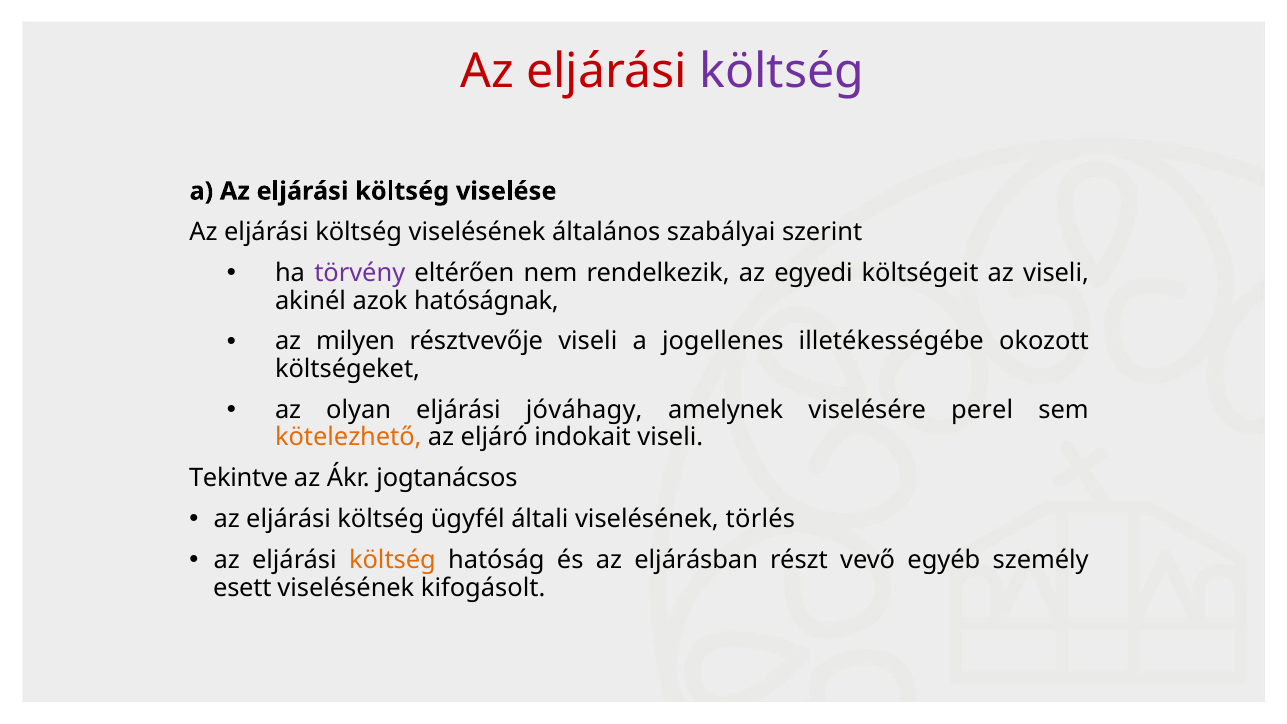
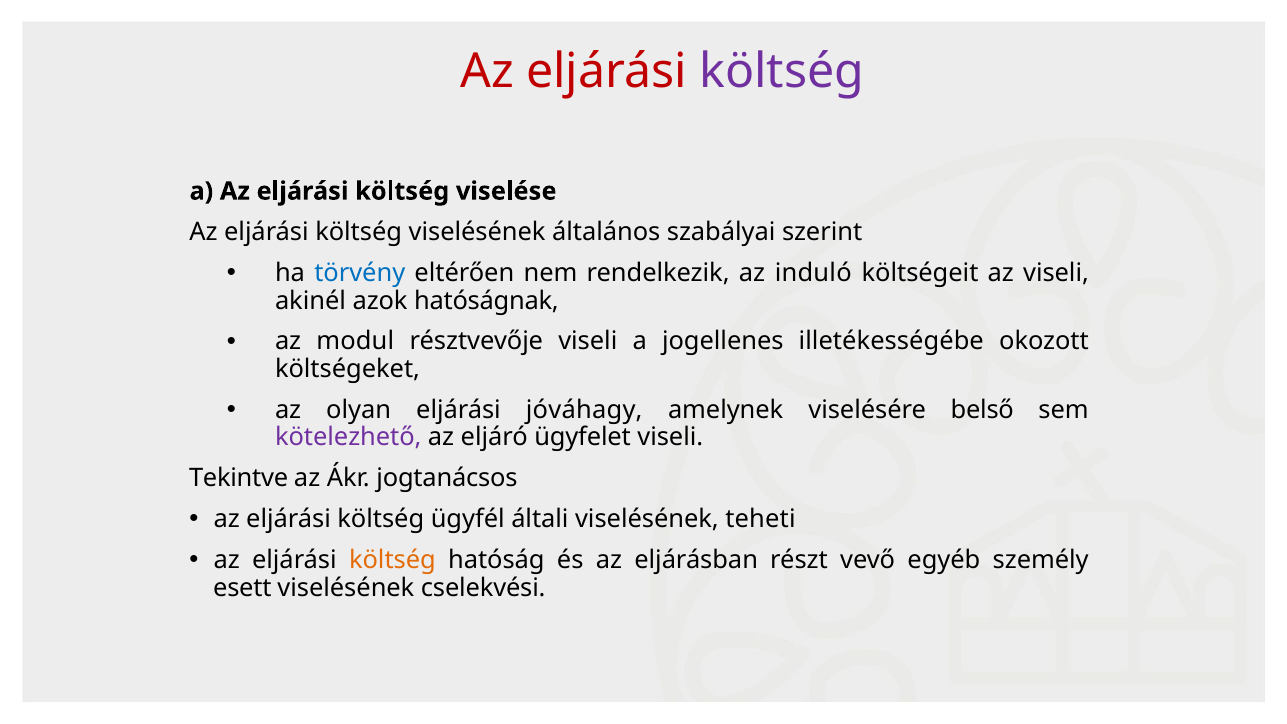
törvény colour: purple -> blue (360, 273)
egyedi: egyedi -> induló (813, 273)
milyen: milyen -> modul (355, 342)
perel: perel -> belső (982, 410)
kötelezhető colour: orange -> purple (348, 437)
indokait: indokait -> ügyfelet (583, 437)
törlés: törlés -> teheti (760, 519)
kifogásolt: kifogásolt -> cselekvési (483, 588)
